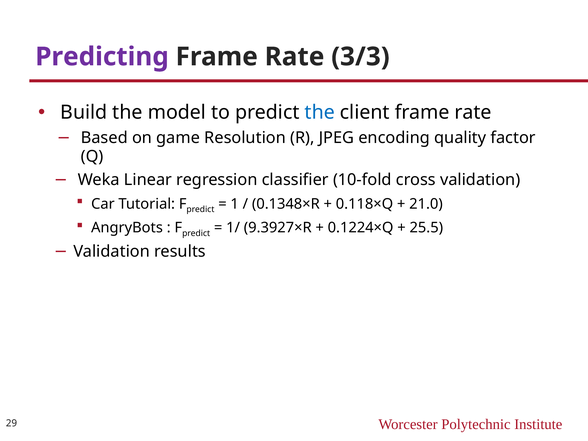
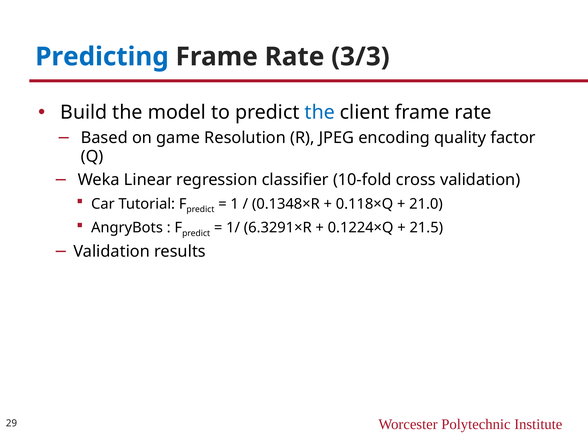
Predicting colour: purple -> blue (102, 57)
9.3927×R: 9.3927×R -> 6.3291×R (278, 228)
25.5: 25.5 -> 21.5 (426, 228)
